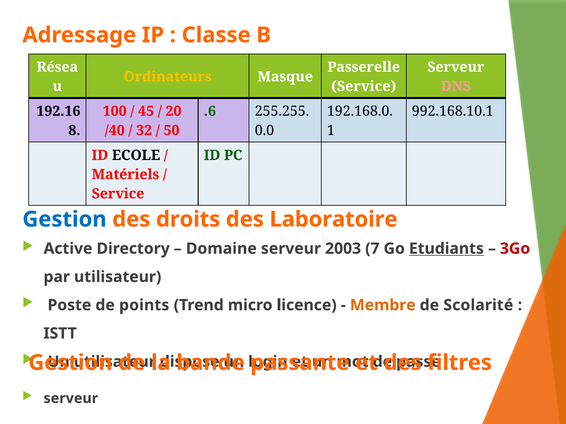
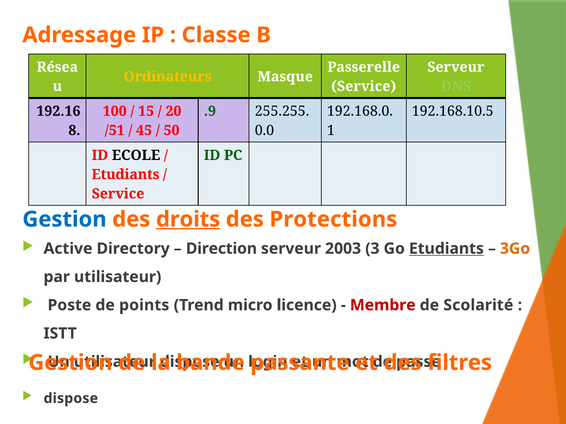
DNS colour: pink -> light green (456, 86)
45: 45 -> 15 (146, 111)
.6: .6 -> .9 (210, 111)
992.168.10.1: 992.168.10.1 -> 192.168.10.5 (453, 111)
/40: /40 -> /51 (115, 131)
32: 32 -> 45 (144, 131)
Matériels: Matériels -> Etudiants (125, 175)
droits underline: none -> present (188, 220)
Laboratoire: Laboratoire -> Protections (333, 220)
Domaine: Domaine -> Direction (221, 249)
7: 7 -> 3 (372, 249)
3Go colour: red -> orange (515, 249)
Membre colour: orange -> red (383, 305)
serveur: serveur -> dispose (71, 399)
